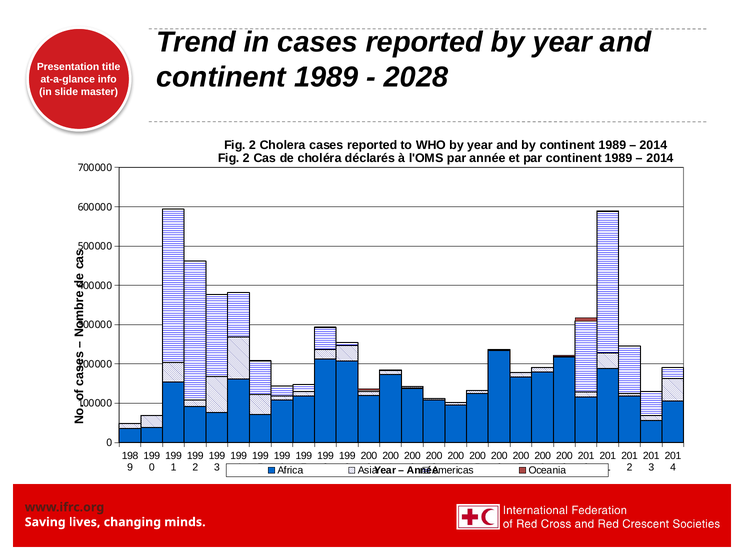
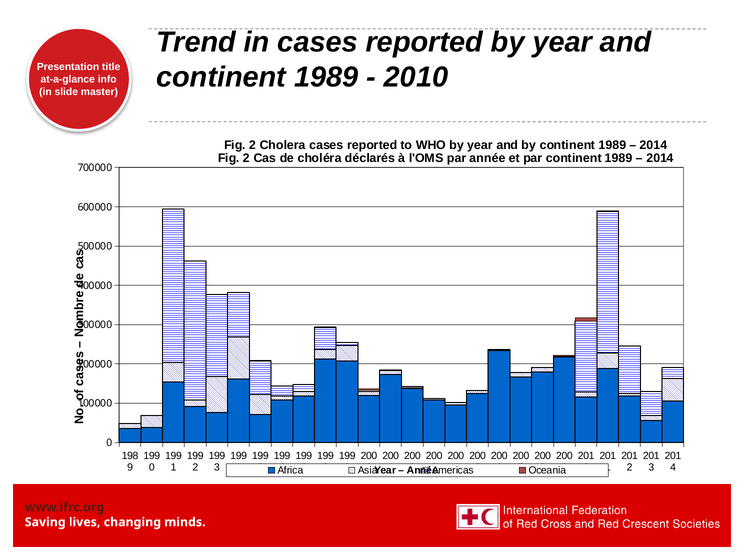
2028: 2028 -> 2010 (416, 77)
